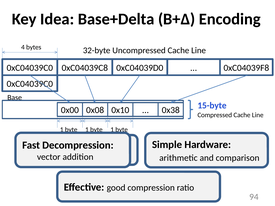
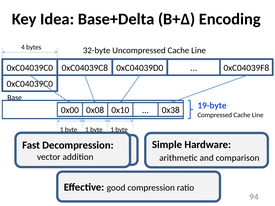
15-byte: 15-byte -> 19-byte (212, 106)
